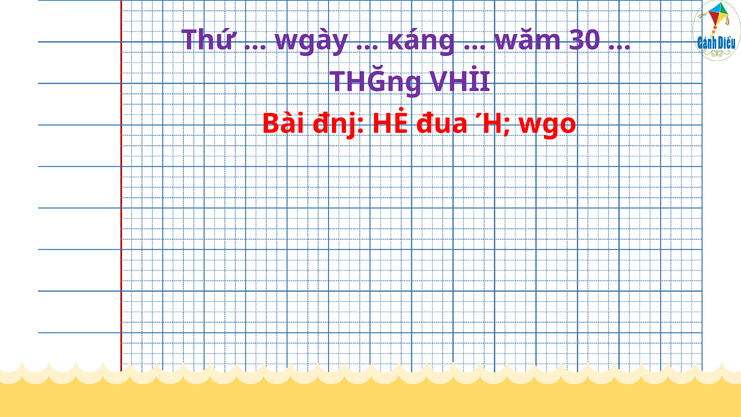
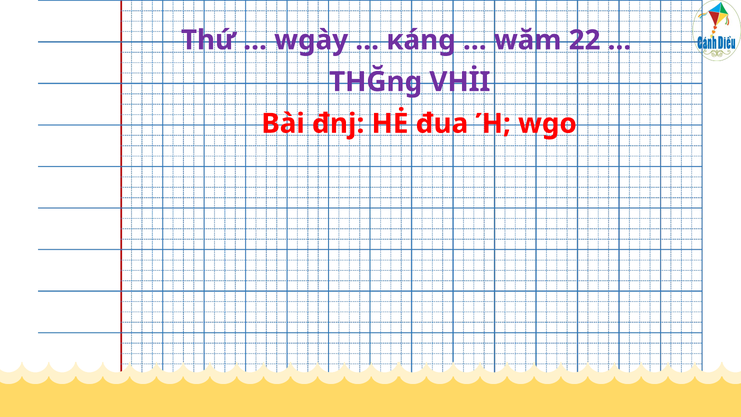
30: 30 -> 22 (585, 40)
